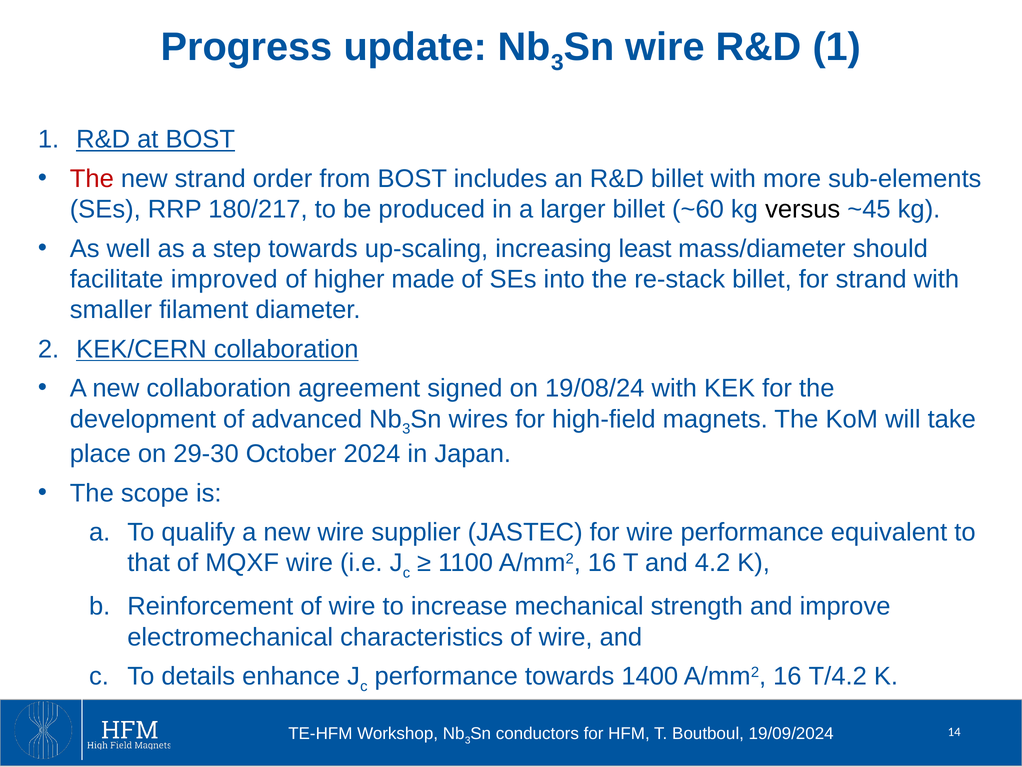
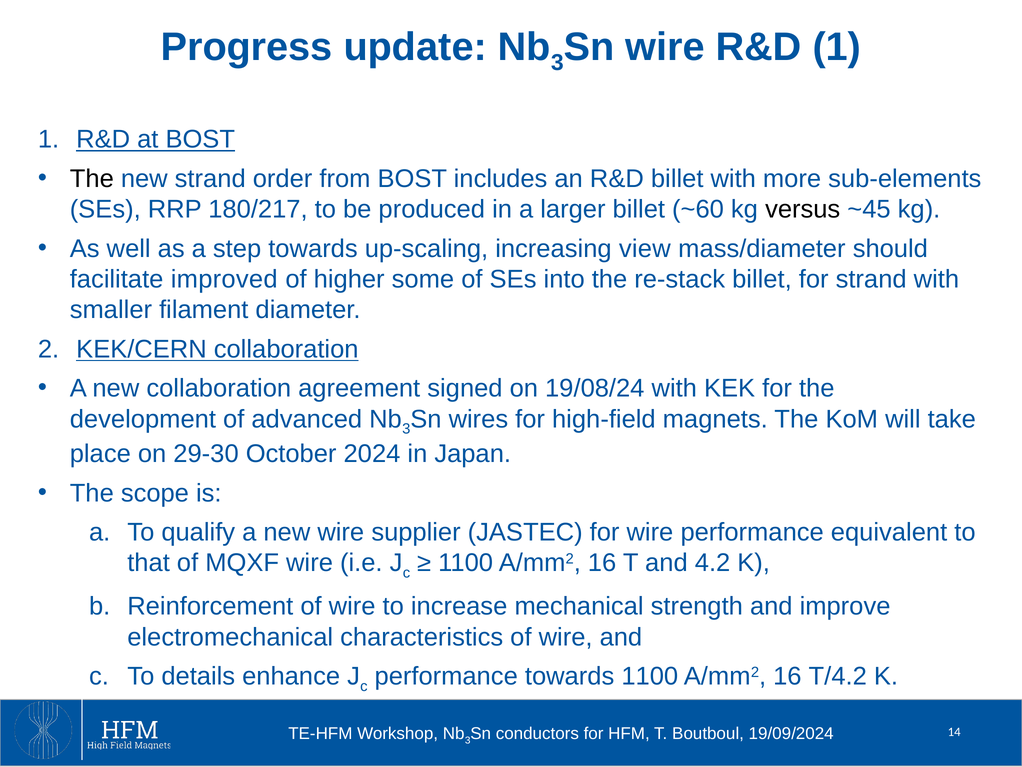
The colour: red -> black (92, 179)
least: least -> view (645, 248)
made: made -> some (423, 279)
towards 1400: 1400 -> 1100 (650, 676)
